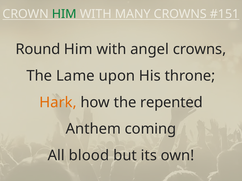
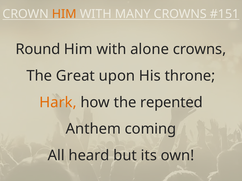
HIM colour: green -> orange (64, 14)
angel: angel -> alone (150, 49)
Lame: Lame -> Great (75, 76)
blood: blood -> heard (89, 156)
